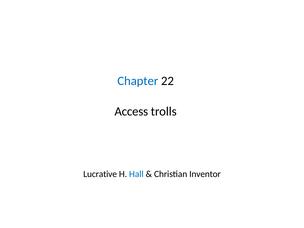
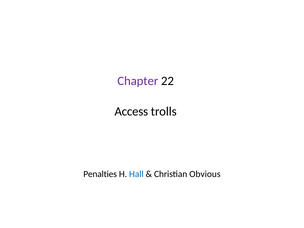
Chapter colour: blue -> purple (138, 81)
Lucrative: Lucrative -> Penalties (100, 174)
Inventor: Inventor -> Obvious (205, 174)
